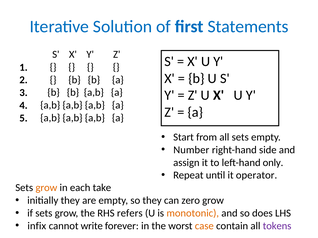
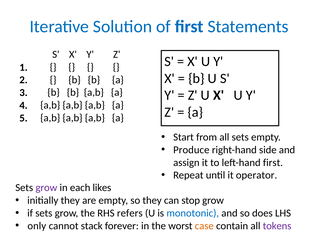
Number: Number -> Produce (191, 150)
left-hand only: only -> first (273, 163)
grow colour: orange -> purple (46, 188)
take: take -> likes (102, 188)
zero: zero -> stop (191, 201)
monotonic colour: orange -> blue (193, 214)
infix: infix -> only (37, 226)
write: write -> stack (92, 226)
